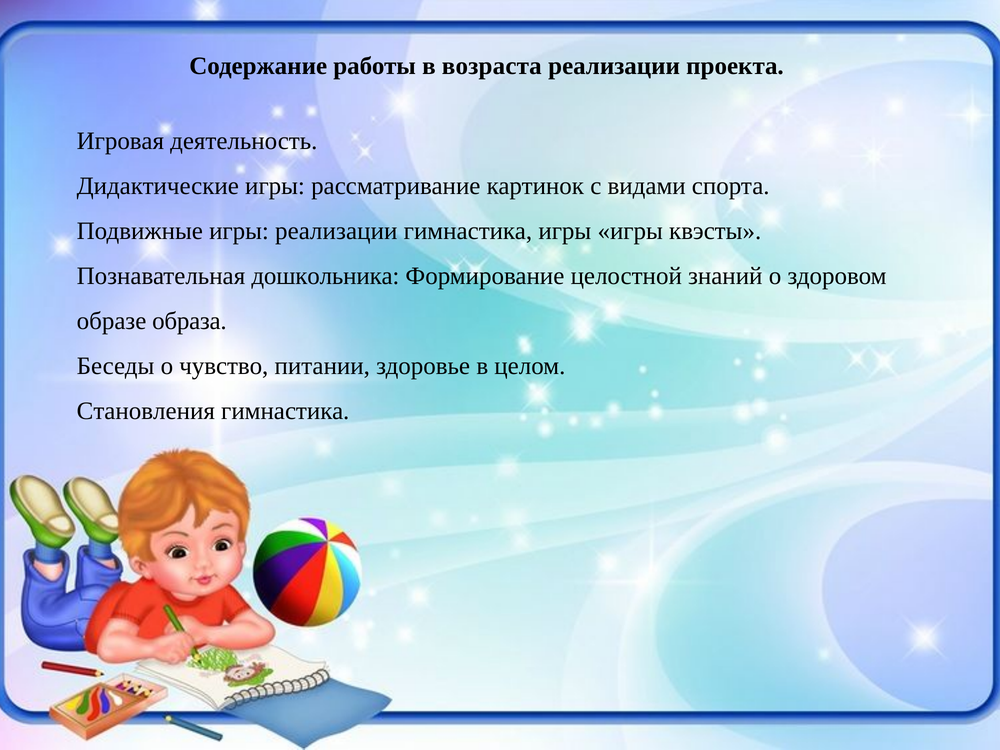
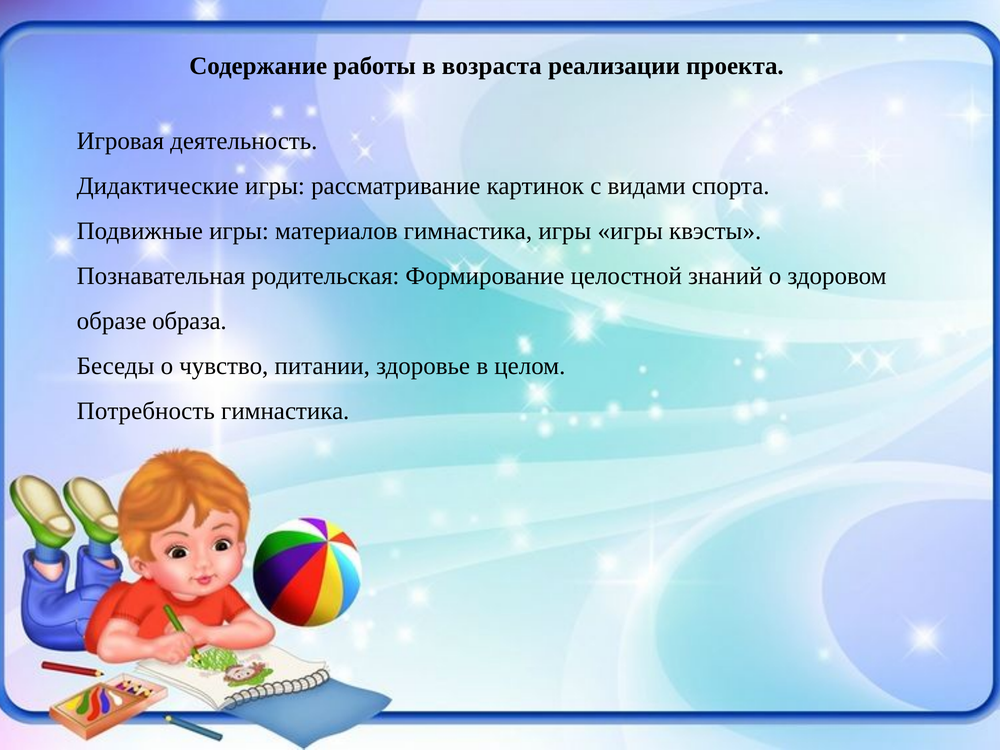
игры реализации: реализации -> материалов (336, 231)
дошкольника: дошкольника -> родительская (325, 276)
Становления: Становления -> Потребность (146, 411)
